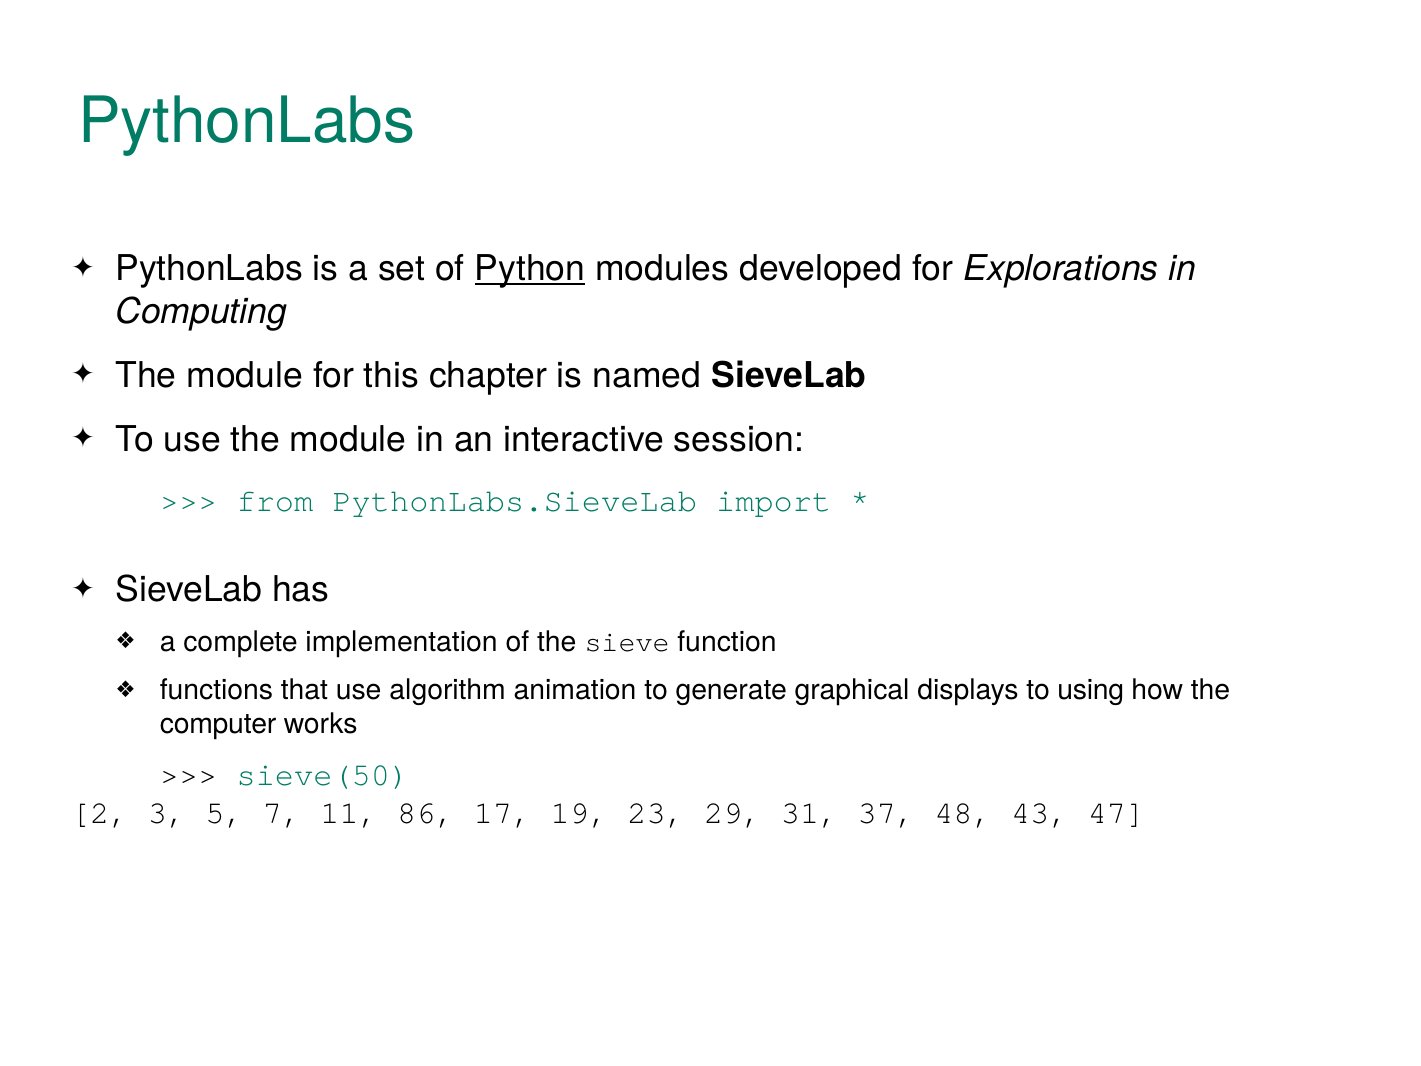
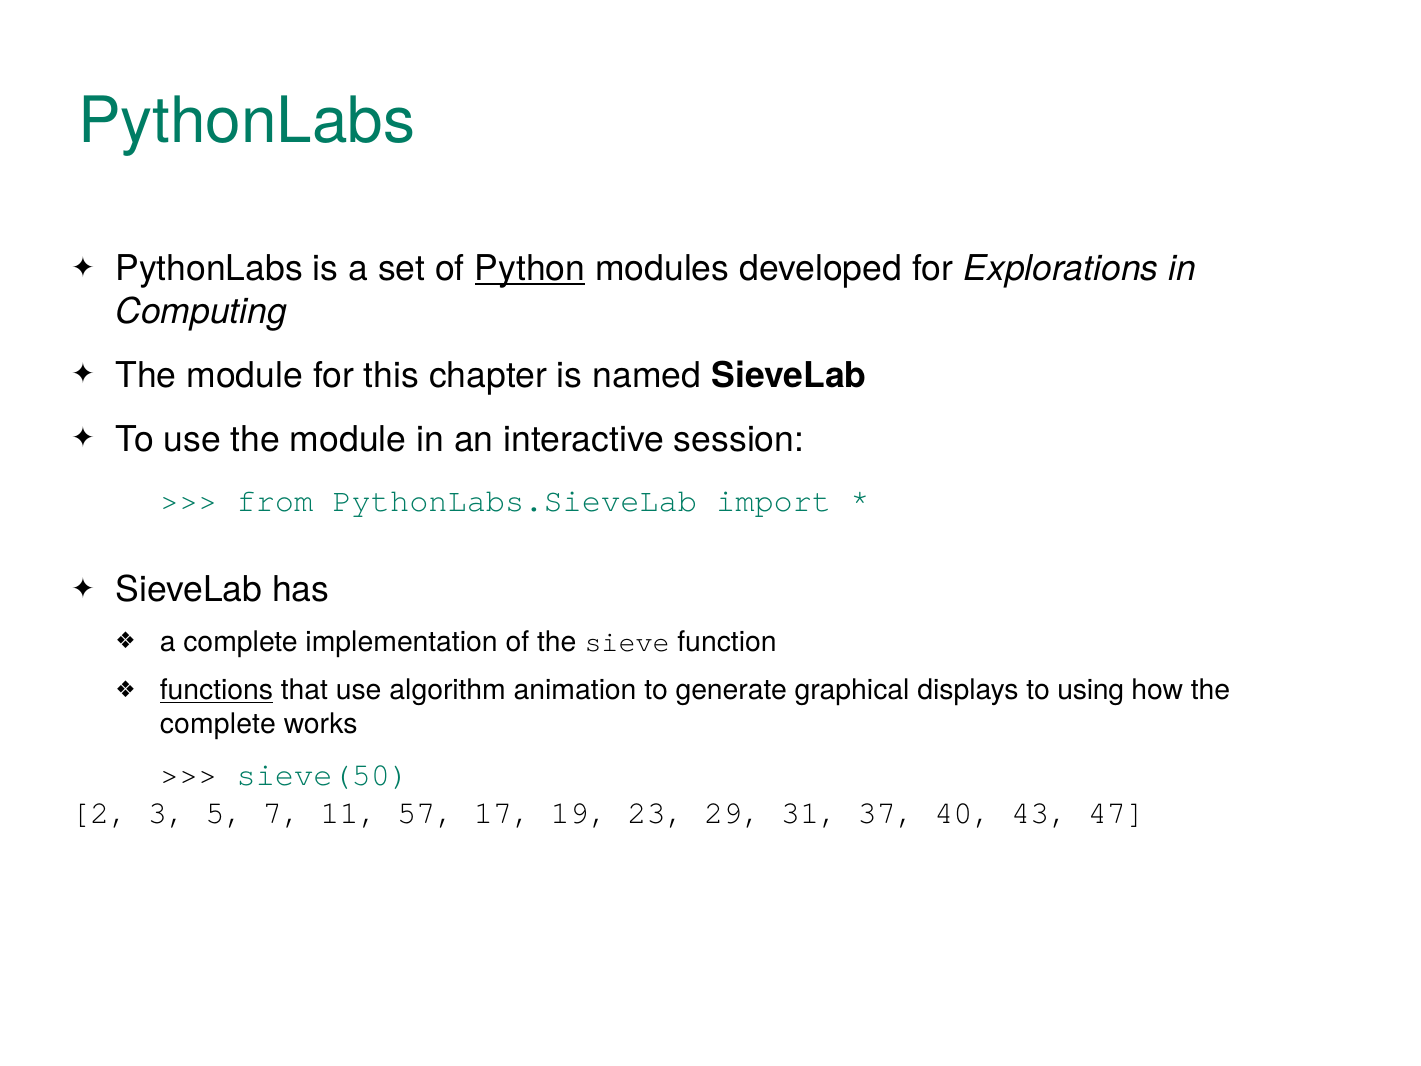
functions underline: none -> present (216, 690)
computer: computer -> complete (218, 724)
86: 86 -> 57 (426, 813)
48: 48 -> 40 (963, 813)
